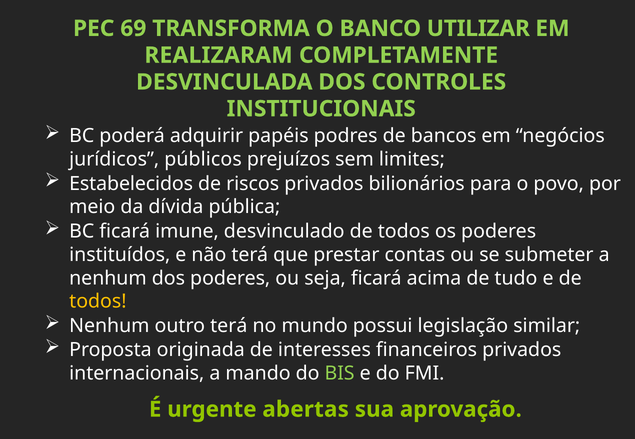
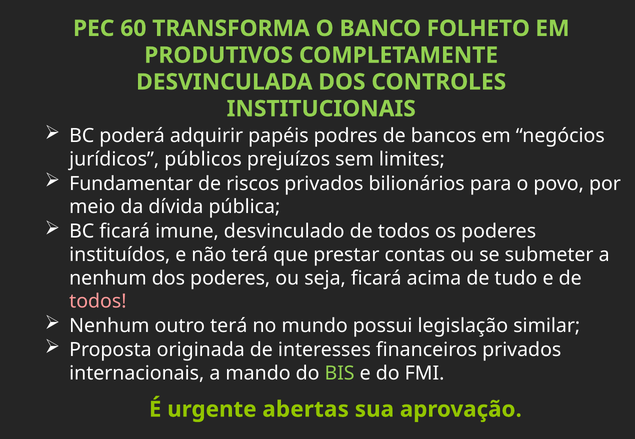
69: 69 -> 60 (133, 28)
UTILIZAR: UTILIZAR -> FOLHETO (478, 28)
REALIZARAM: REALIZARAM -> PRODUTIVOS (219, 55)
Estabelecidos: Estabelecidos -> Fundamentar (131, 184)
todos colour: yellow -> pink (98, 302)
